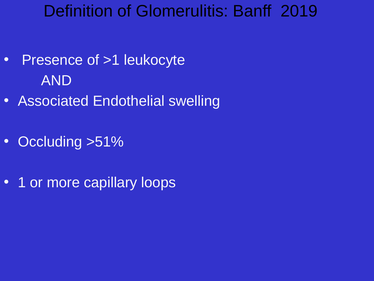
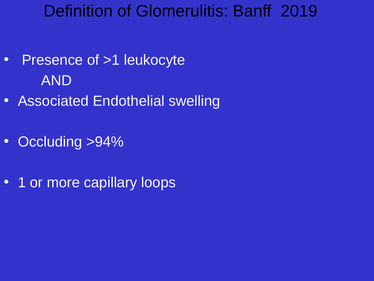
>51%: >51% -> >94% (105, 142)
